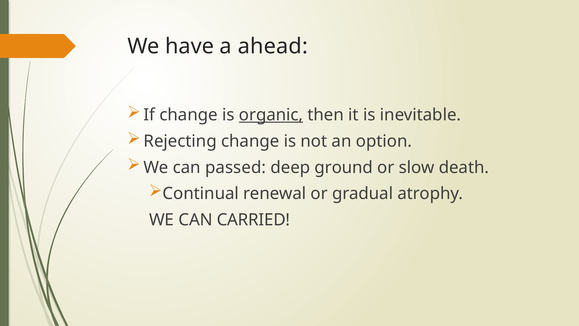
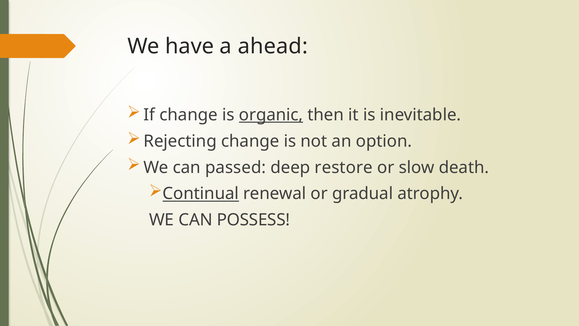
ground: ground -> restore (344, 167)
Continual underline: none -> present (201, 194)
CARRIED: CARRIED -> POSSESS (253, 220)
